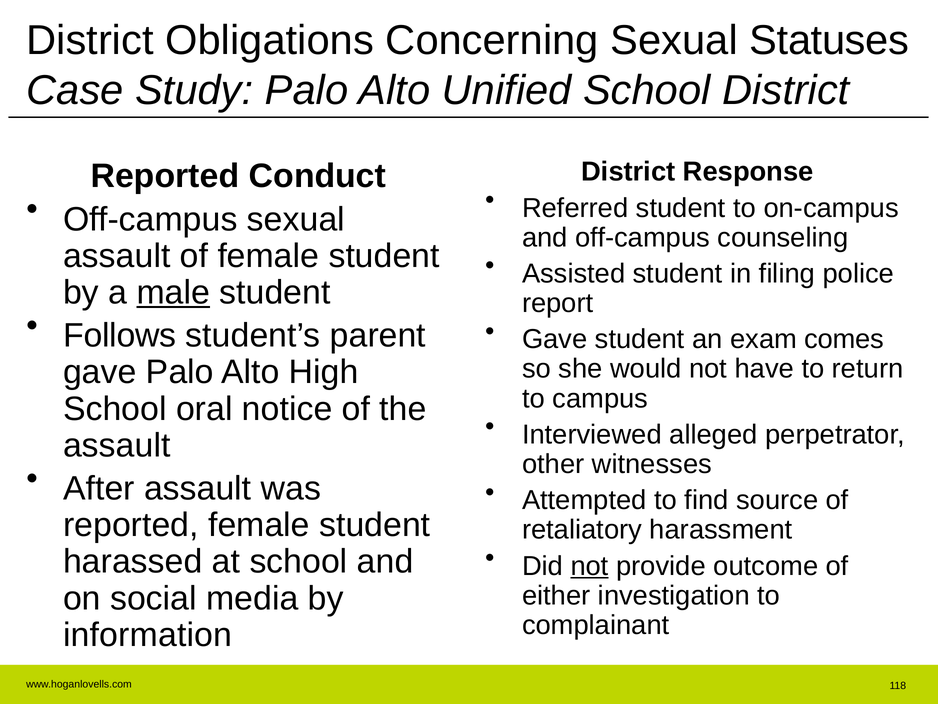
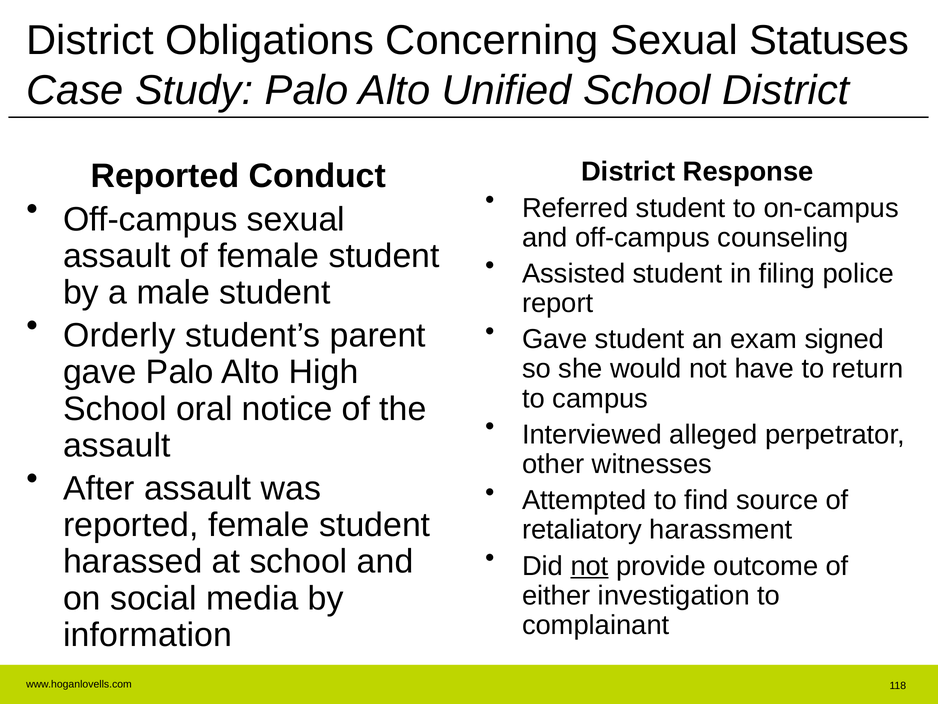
male underline: present -> none (173, 292)
Follows: Follows -> Orderly (119, 335)
comes: comes -> signed (844, 339)
